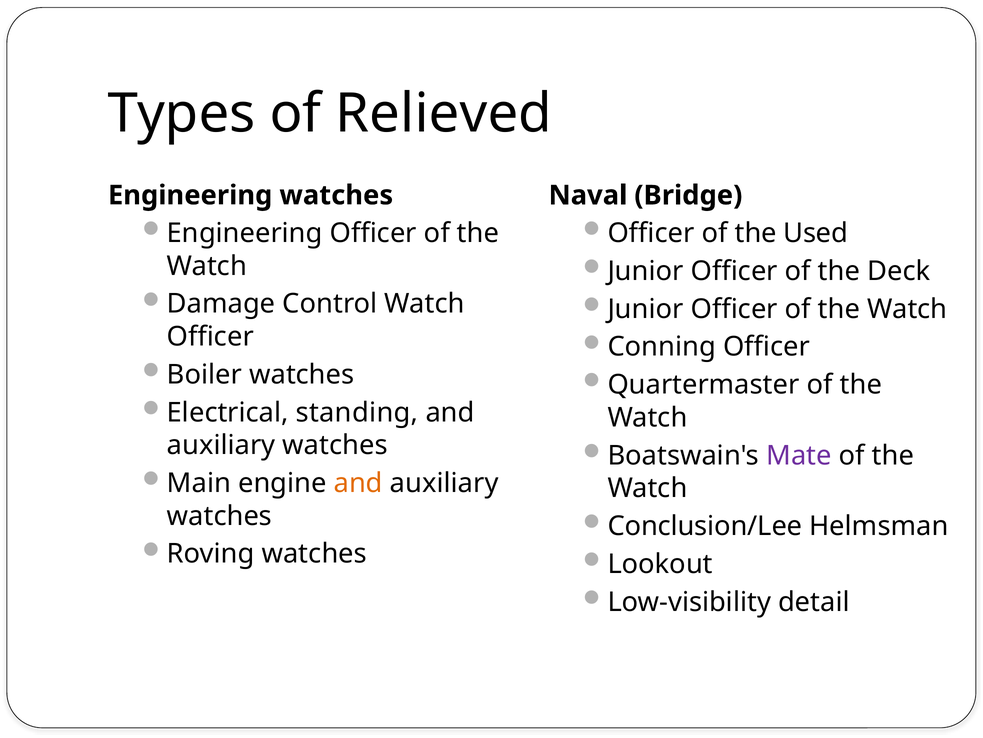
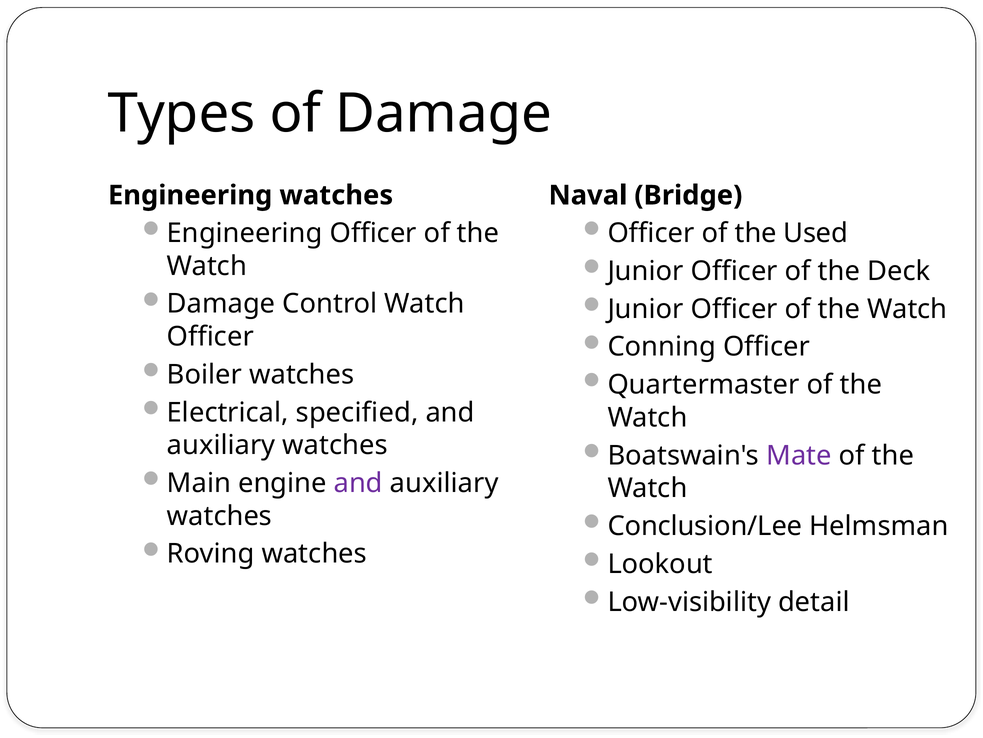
of Relieved: Relieved -> Damage (444, 114)
standing: standing -> specified (357, 412)
and colour: orange -> purple (358, 483)
